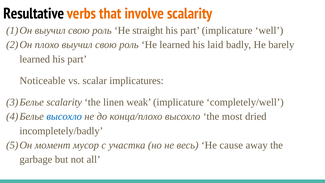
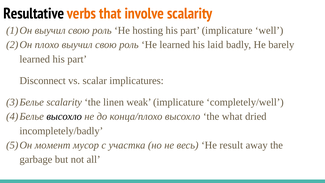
straight: straight -> hosting (148, 30)
Noticeable: Noticeable -> Disconnect (43, 81)
высохло colour: blue -> black (64, 116)
most: most -> what (232, 116)
cause: cause -> result (231, 145)
